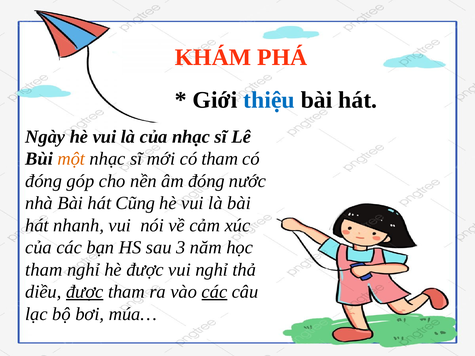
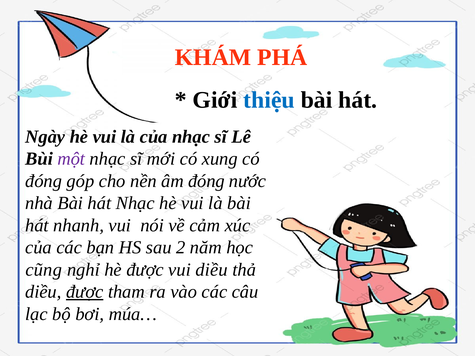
một colour: orange -> purple (71, 159)
có tham: tham -> xung (220, 159)
hát Cũng: Cũng -> Nhạc (135, 203)
3: 3 -> 2 (181, 248)
tham: tham -> cũng (44, 270)
vui nghỉ: nghỉ -> diều (212, 270)
các underline: present -> none (214, 292)
